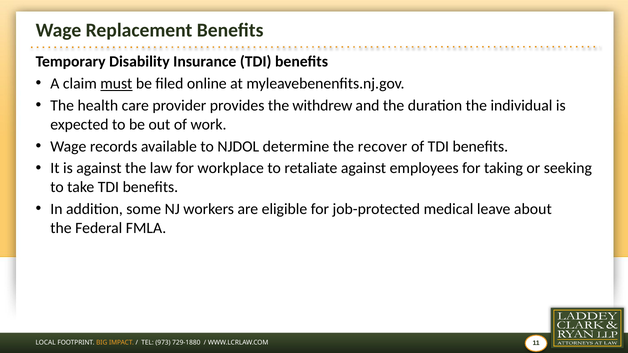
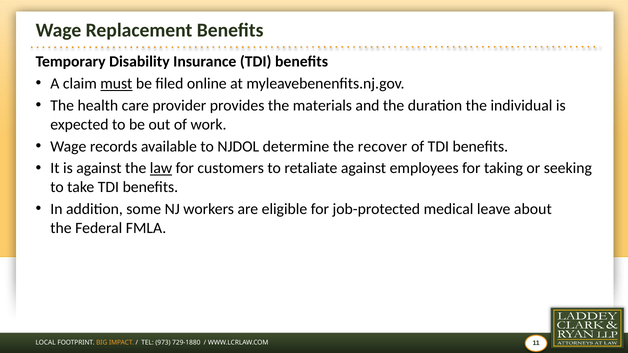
withdrew: withdrew -> materials (322, 106)
law underline: none -> present (161, 168)
workplace: workplace -> customers (231, 168)
